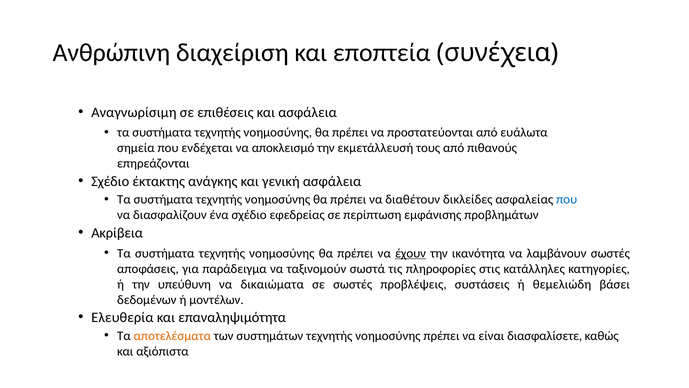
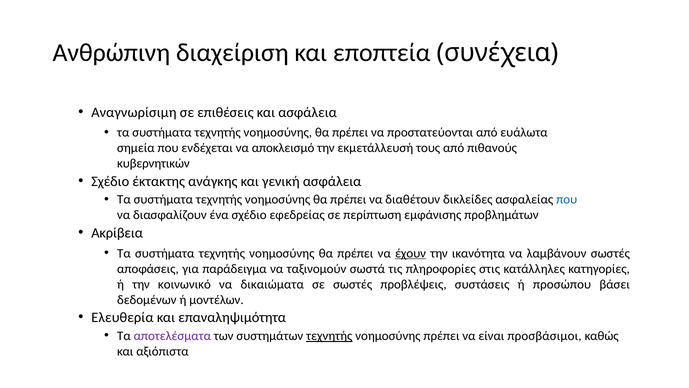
επηρεάζονται: επηρεάζονται -> κυβερνητικών (153, 164)
υπεύθυνη: υπεύθυνη -> κοινωνικό (184, 284)
θεμελιώδη: θεμελιώδη -> προσώπου (562, 284)
αποτελέσματα colour: orange -> purple (172, 335)
τεχνητής underline: none -> present (329, 335)
διασφαλίσετε: διασφαλίσετε -> προσβάσιμοι (545, 335)
